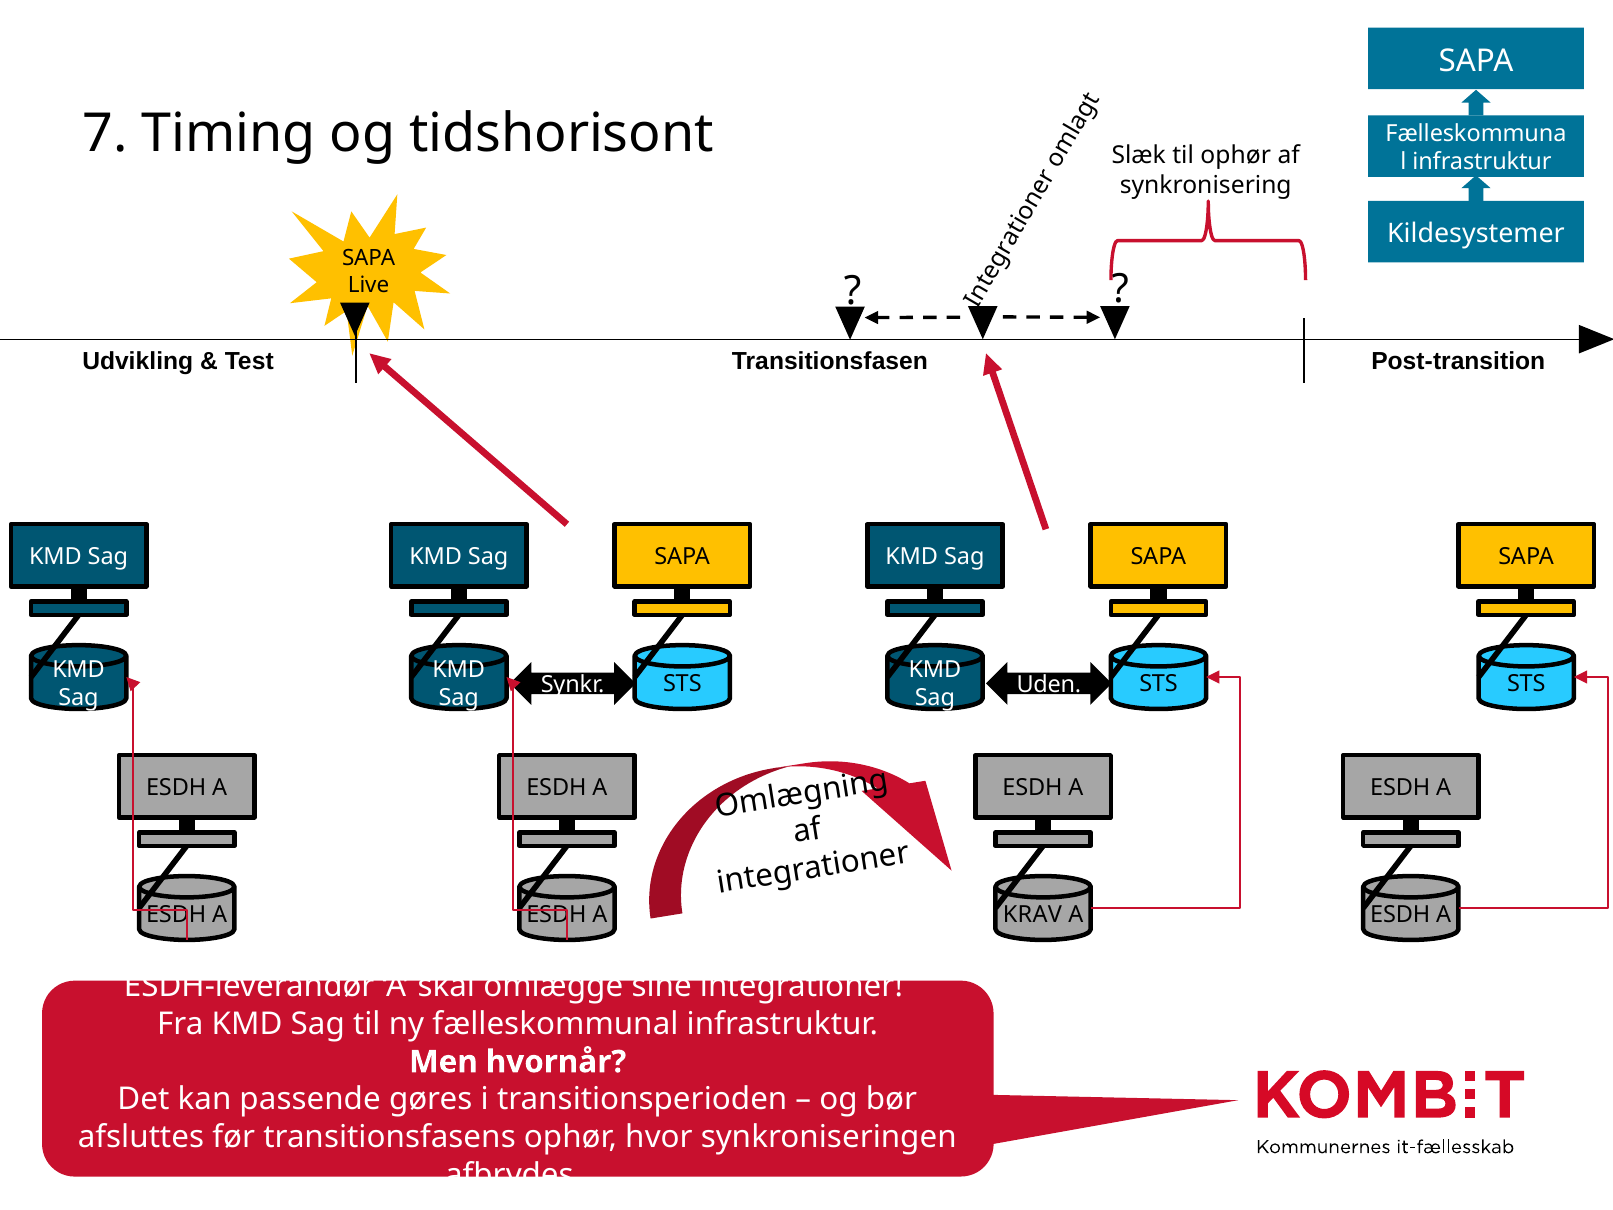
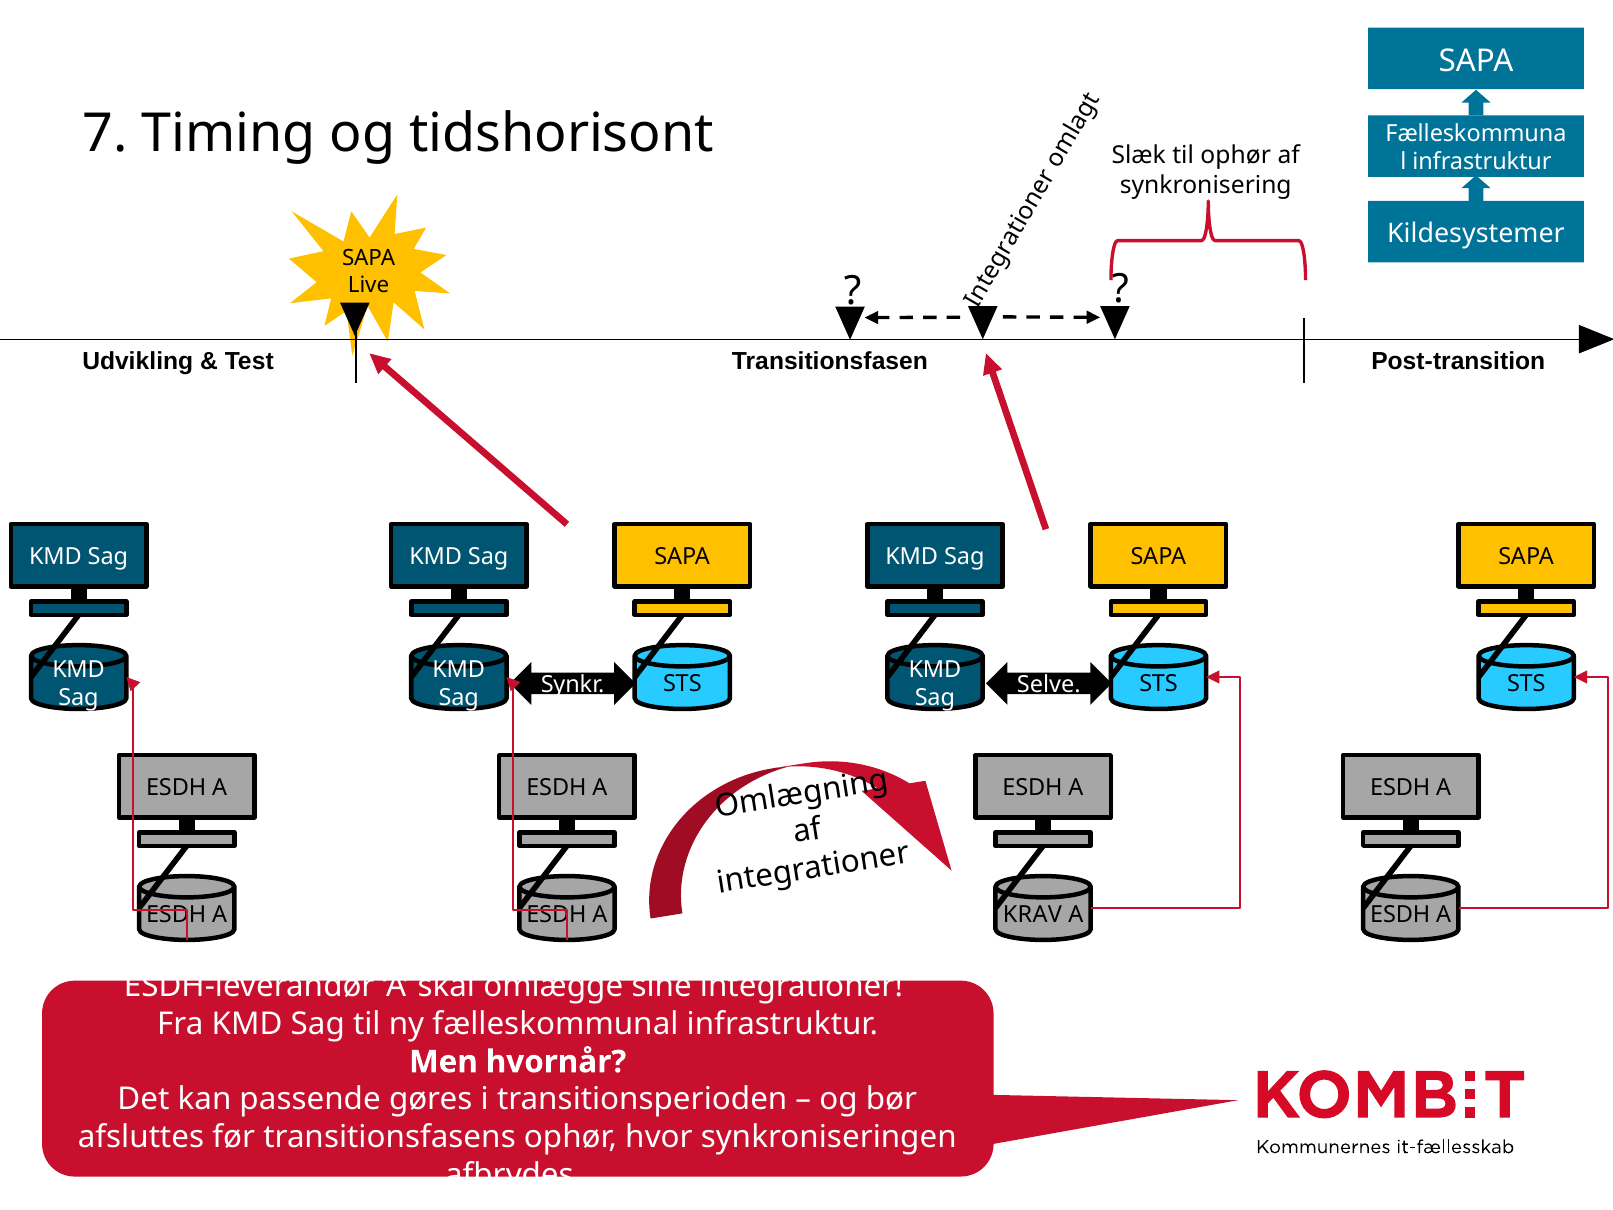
Uden: Uden -> Selve (1049, 685)
